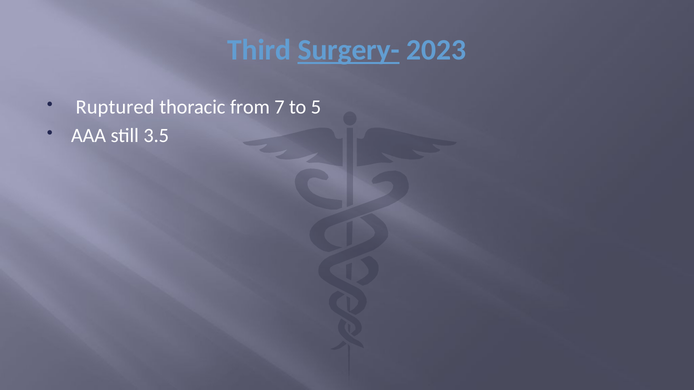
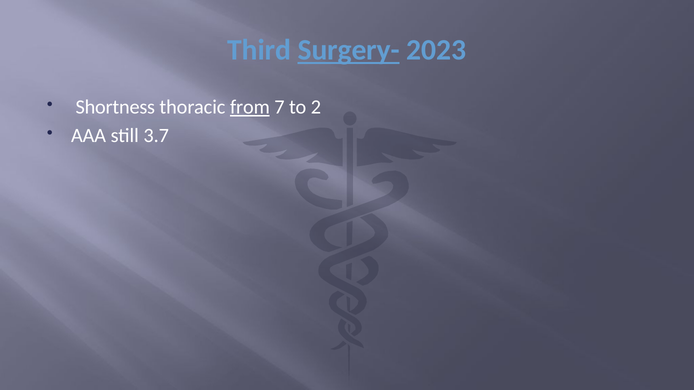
Ruptured: Ruptured -> Shortness (115, 107)
from underline: none -> present (250, 107)
5: 5 -> 2 (316, 107)
3.5: 3.5 -> 3.7 (156, 136)
